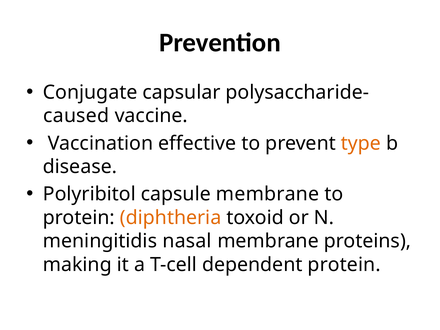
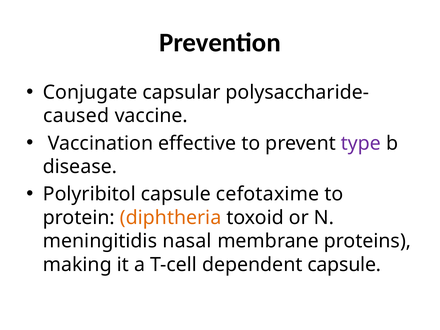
type colour: orange -> purple (361, 143)
capsule membrane: membrane -> cefotaxime (268, 194)
dependent protein: protein -> capsule (344, 265)
